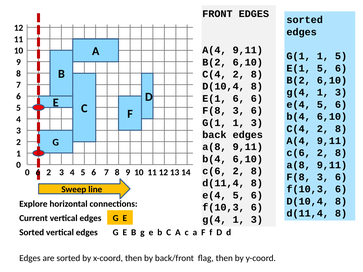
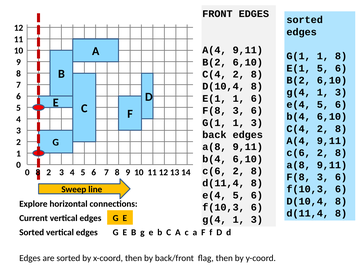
1 5: 5 -> 8 (341, 56)
E(1 6: 6 -> 1 (239, 99)
0 6: 6 -> 8 (38, 173)
